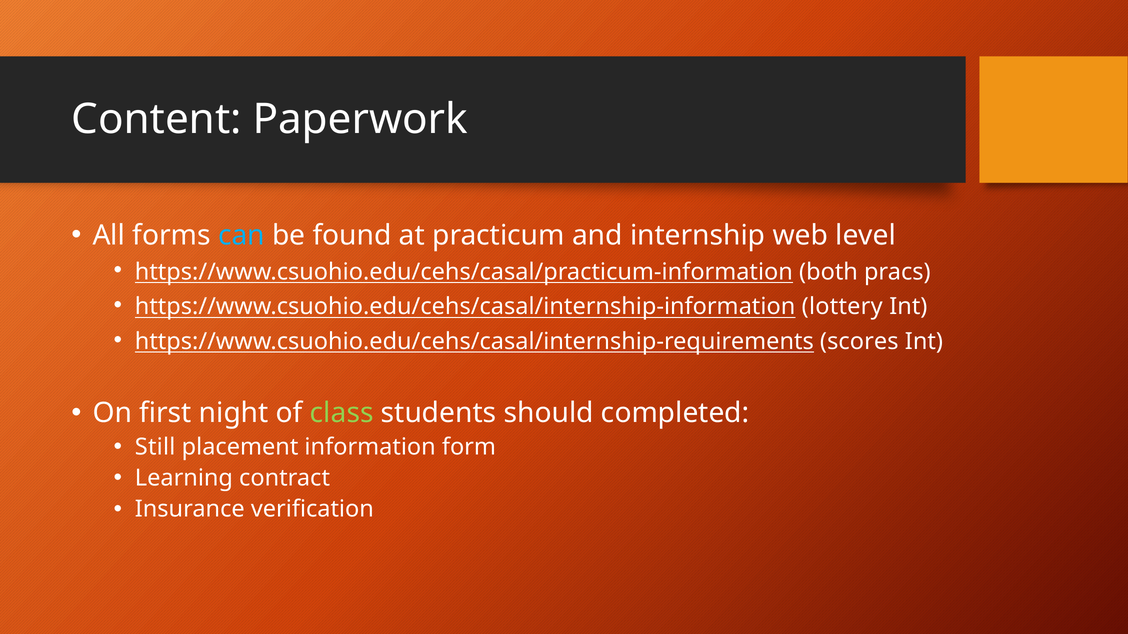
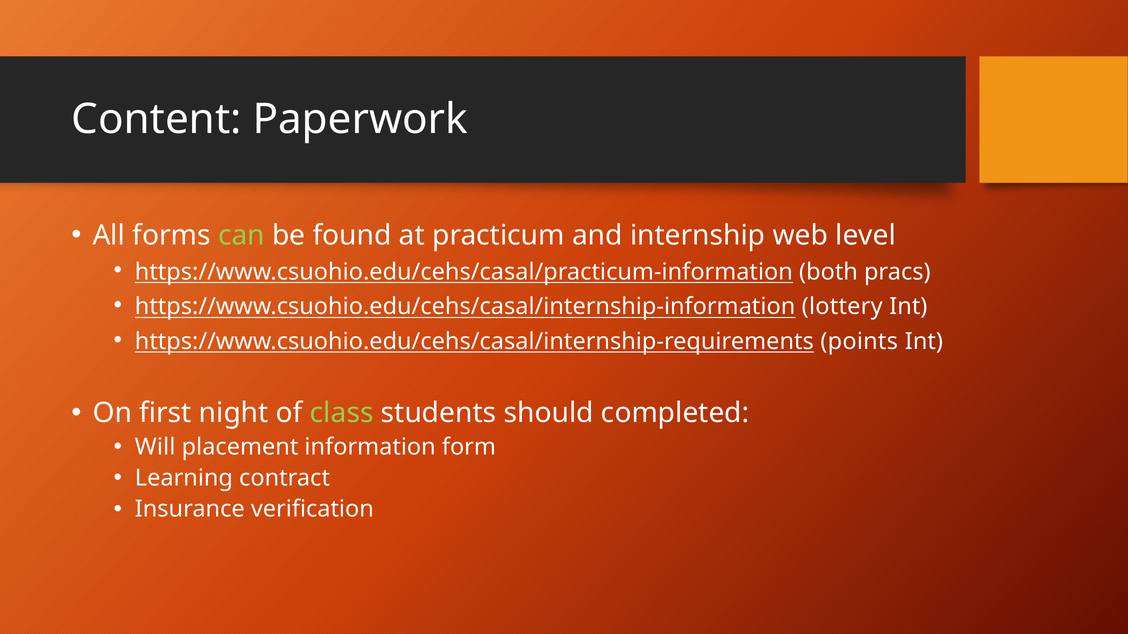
can colour: light blue -> light green (241, 235)
scores: scores -> points (859, 342)
Still: Still -> Will (155, 447)
